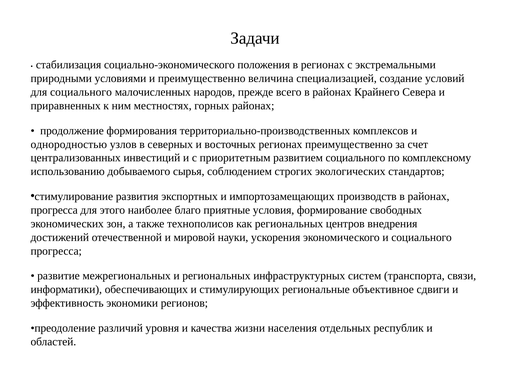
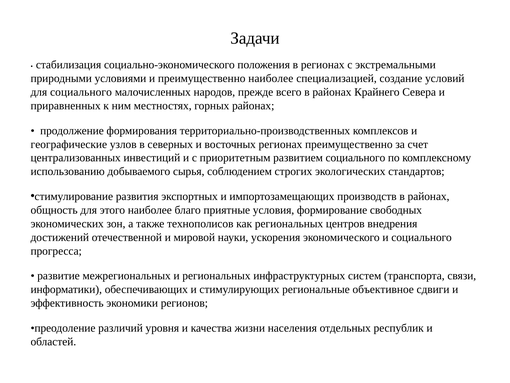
преимущественно величина: величина -> наиболее (271, 78)
однородностью: однородностью -> географические (69, 144)
прогресса: прогресса -> общность (54, 210)
